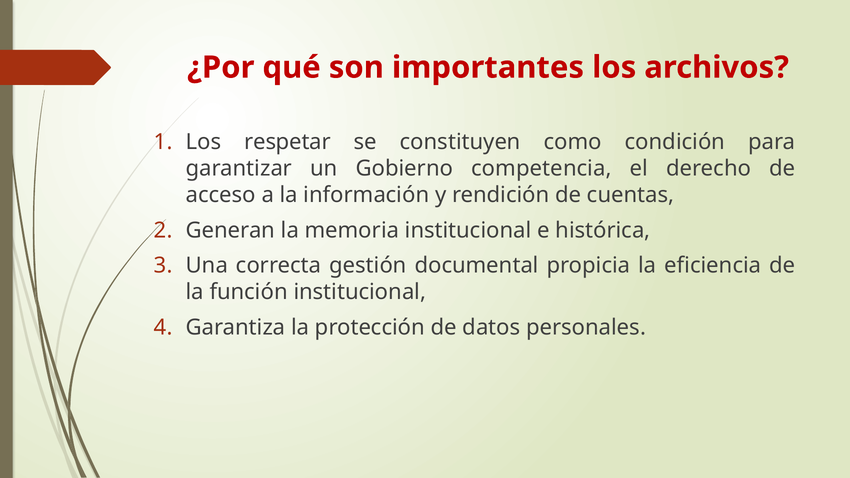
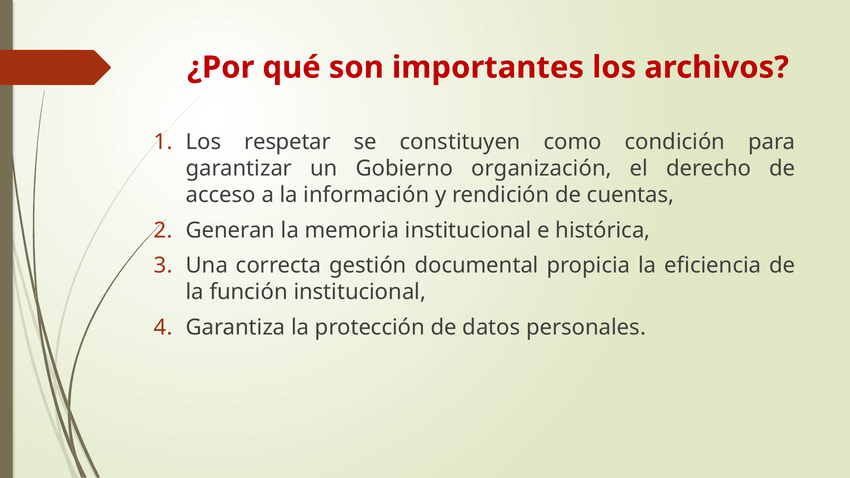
competencia: competencia -> organización (541, 168)
